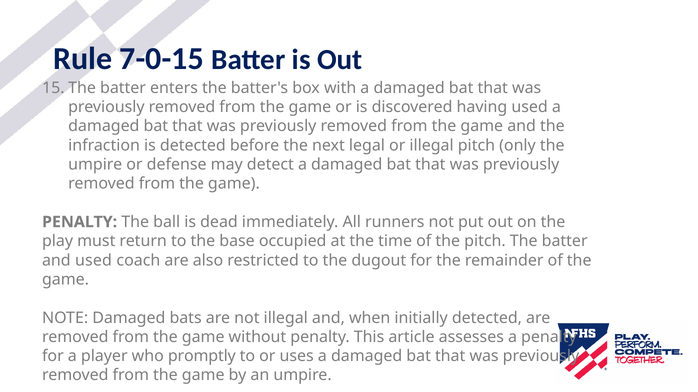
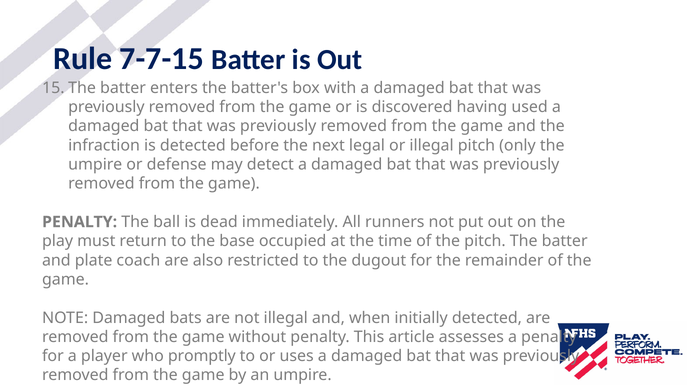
7-0-15: 7-0-15 -> 7-7-15 (162, 59)
and used: used -> plate (94, 261)
